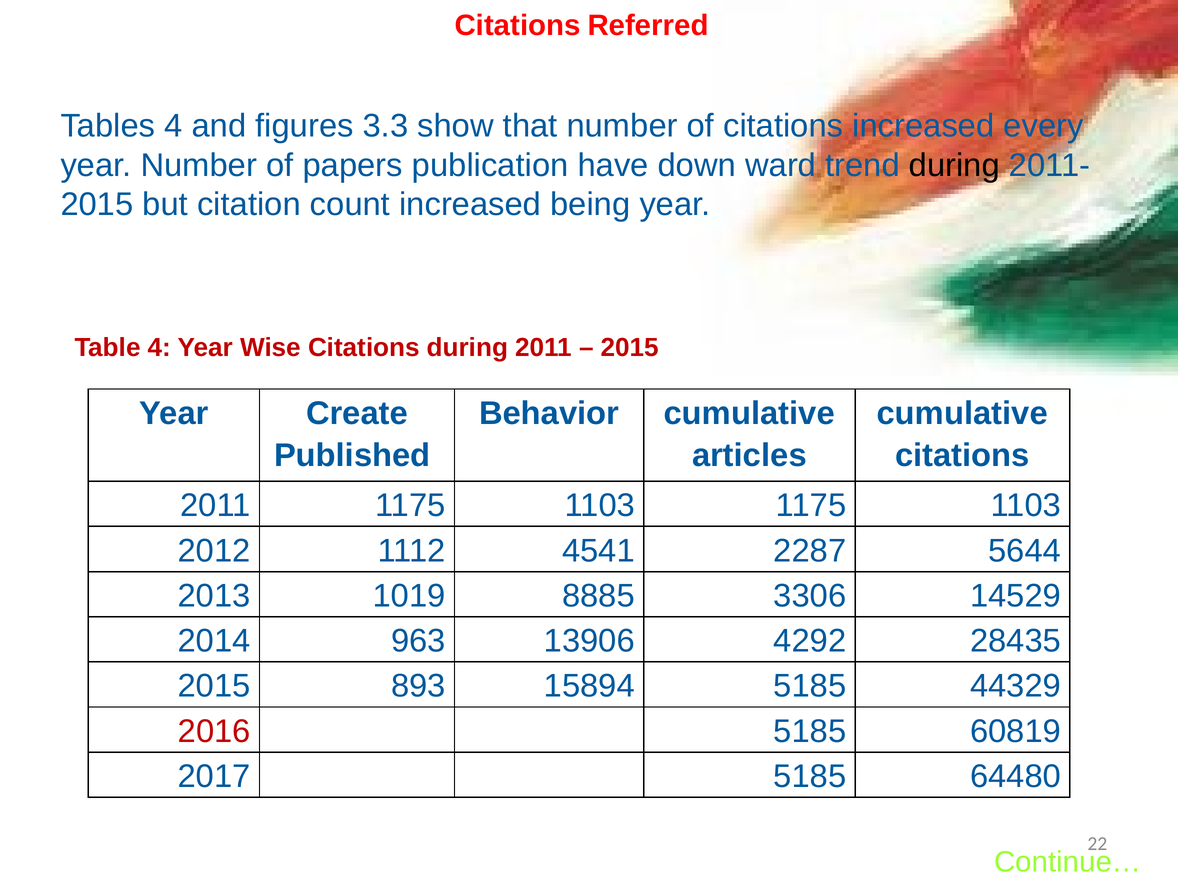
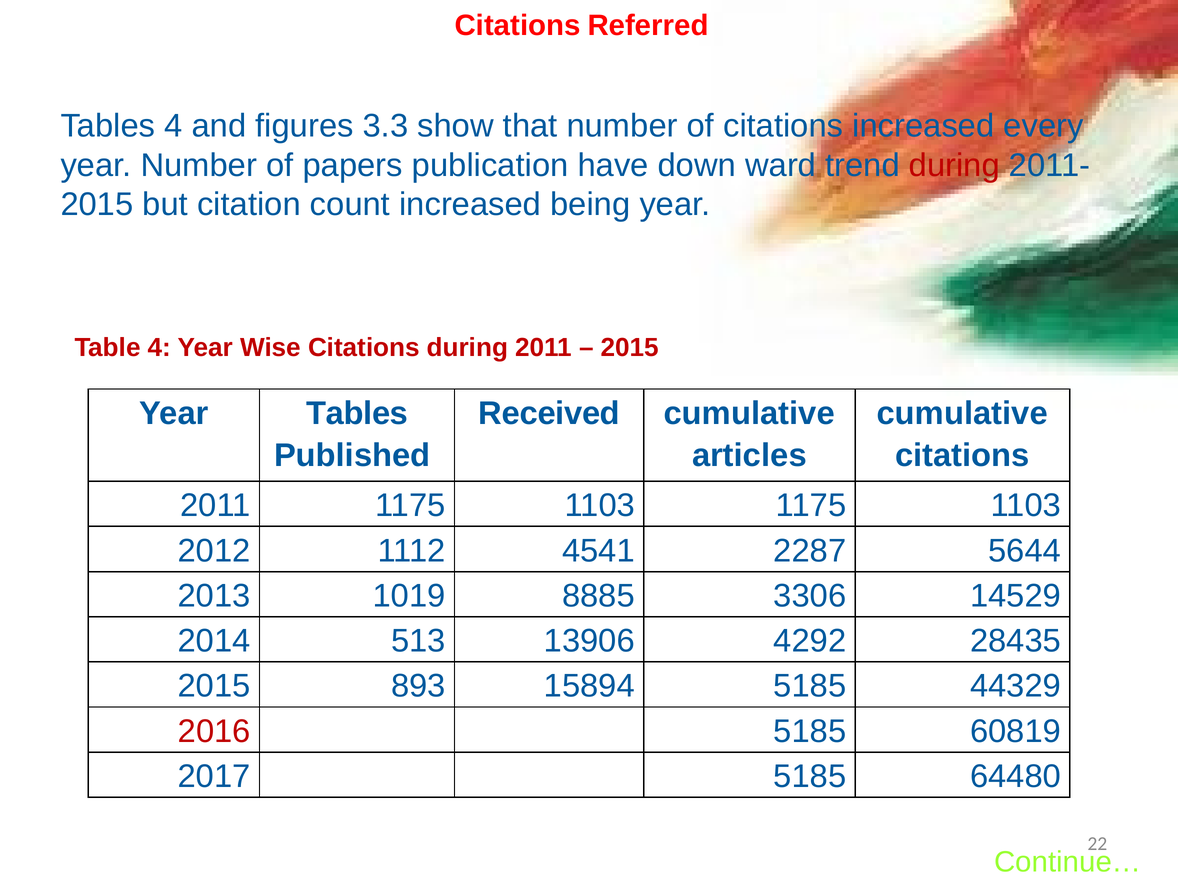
during colour: black -> red (954, 165)
Year Create: Create -> Tables (357, 413)
Behavior: Behavior -> Received (549, 413)
963: 963 -> 513 (418, 641)
